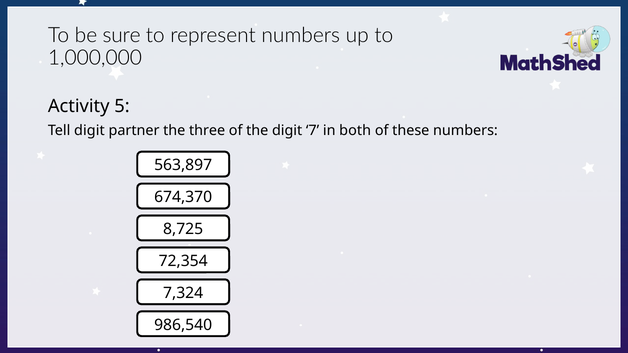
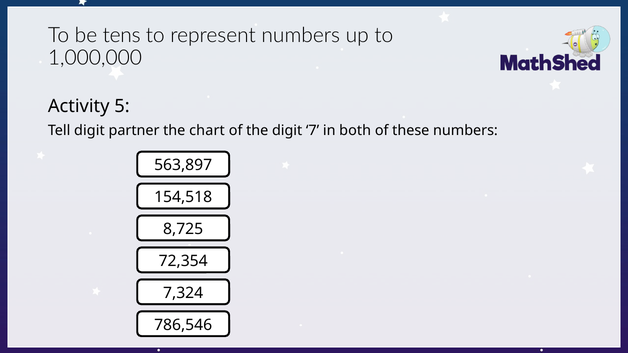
sure: sure -> tens (122, 35)
three: three -> chart (207, 130)
674,370: 674,370 -> 154,518 (183, 197)
986,540: 986,540 -> 786,546 (183, 325)
